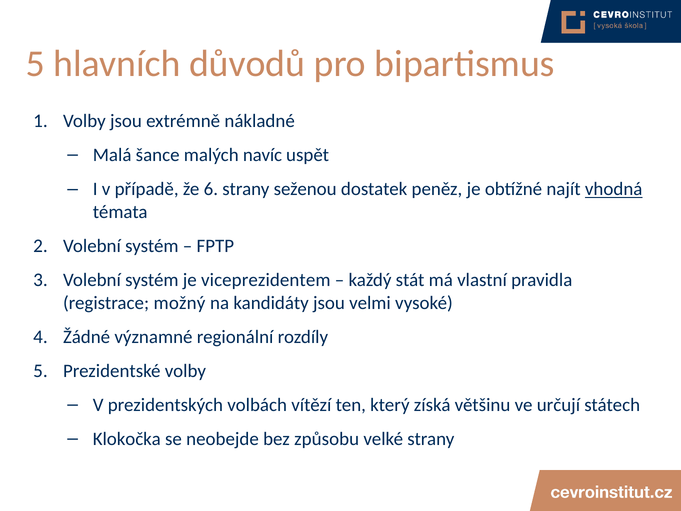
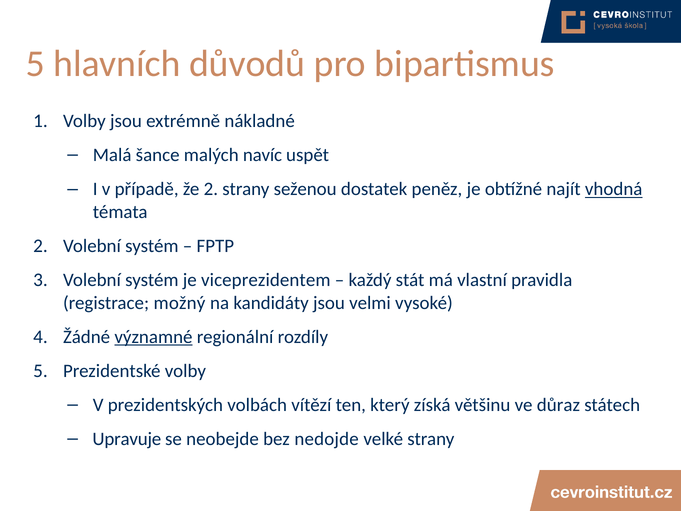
že 6: 6 -> 2 (211, 189)
významné underline: none -> present (153, 337)
určují: určují -> důraz (558, 405)
Klokočka: Klokočka -> Upravuje (127, 439)
způsobu: způsobu -> nedojde (327, 439)
